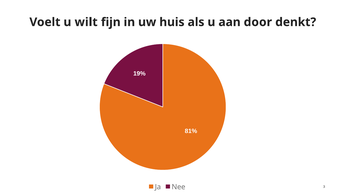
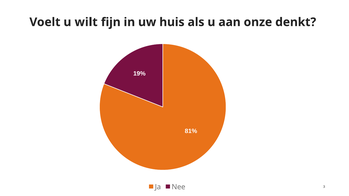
door: door -> onze (258, 22)
